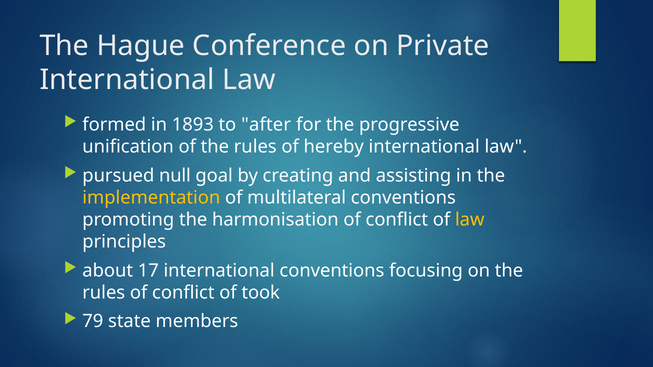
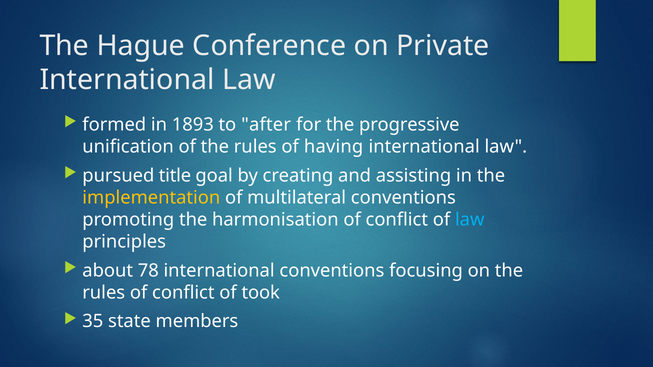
hereby: hereby -> having (334, 147)
null: null -> title (175, 176)
law colour: yellow -> light blue (470, 220)
17: 17 -> 78 (148, 271)
79: 79 -> 35 (93, 322)
